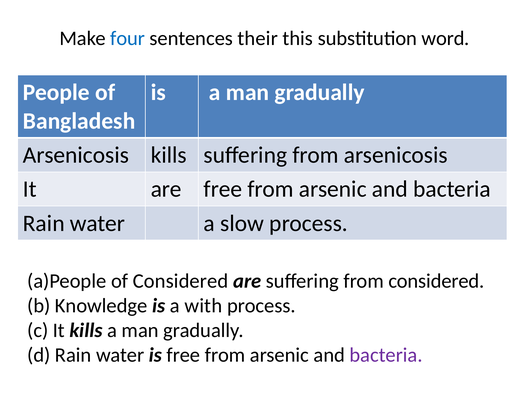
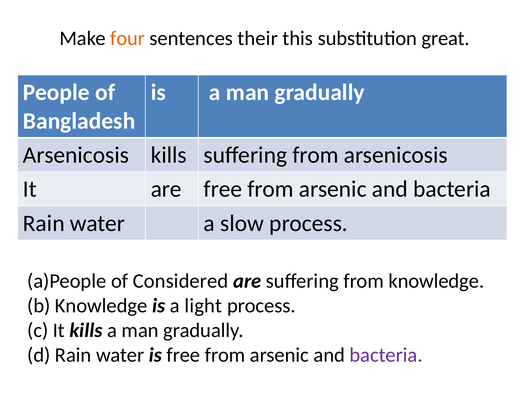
four colour: blue -> orange (128, 38)
word: word -> great (446, 38)
from considered: considered -> knowledge (436, 281)
with: with -> light (203, 306)
